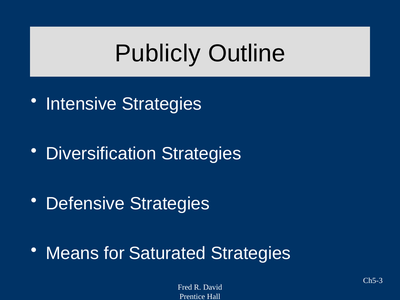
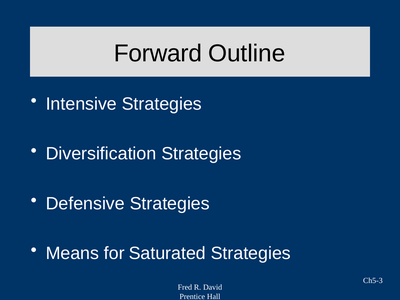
Publicly: Publicly -> Forward (158, 53)
